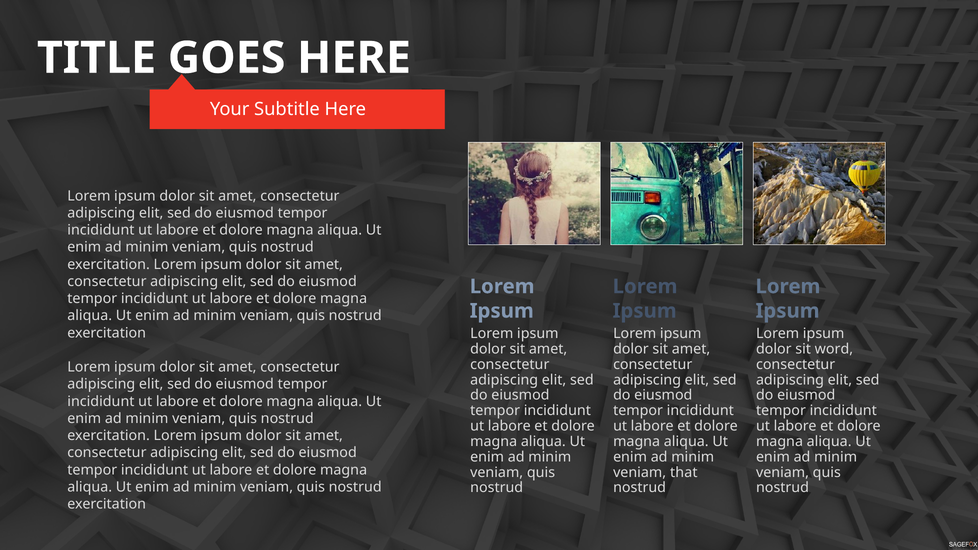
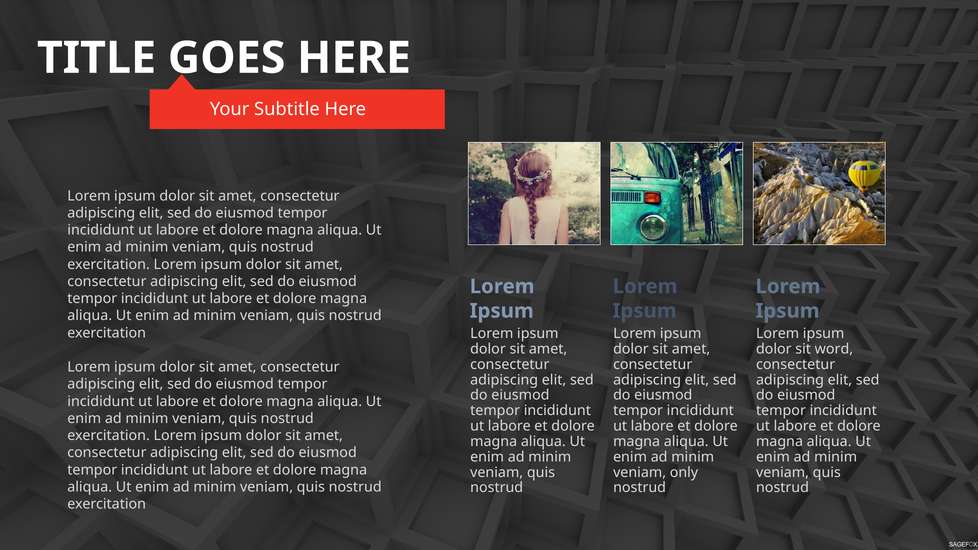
that: that -> only (684, 472)
